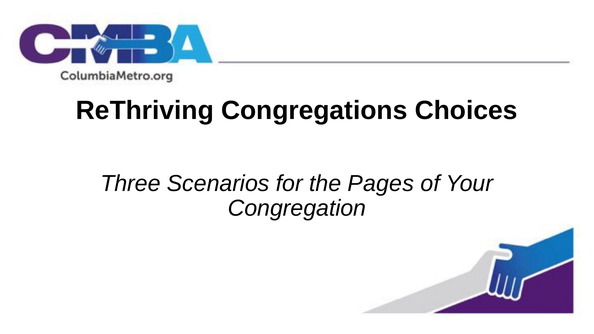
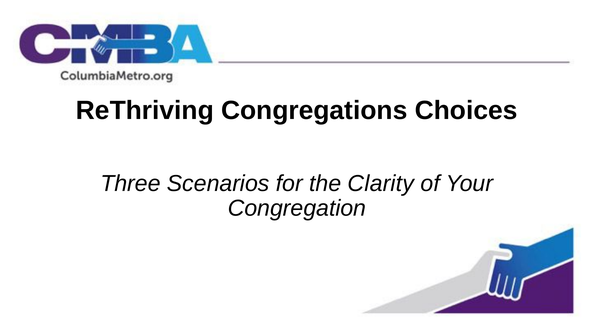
Pages: Pages -> Clarity (381, 184)
